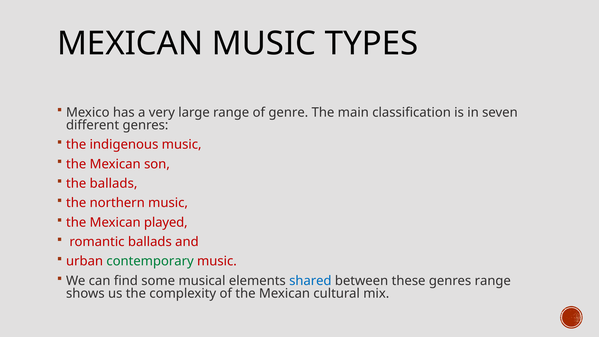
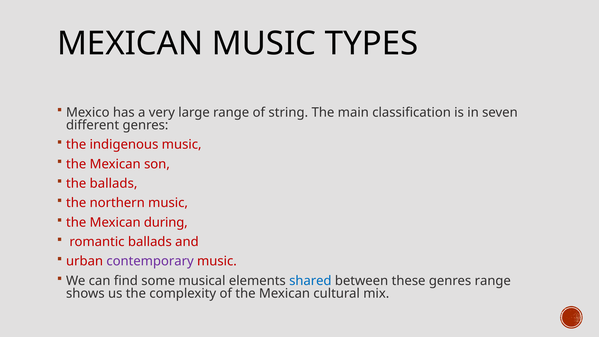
genre: genre -> string (288, 112)
played: played -> during (166, 222)
contemporary colour: green -> purple (150, 261)
